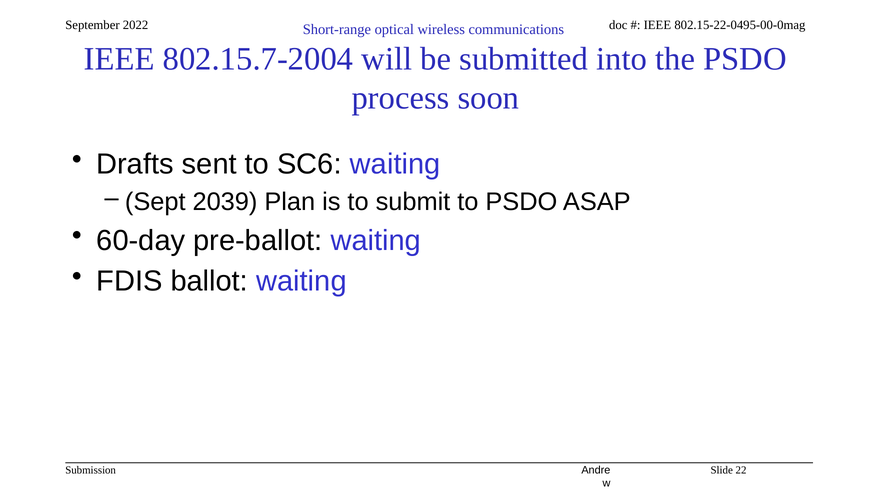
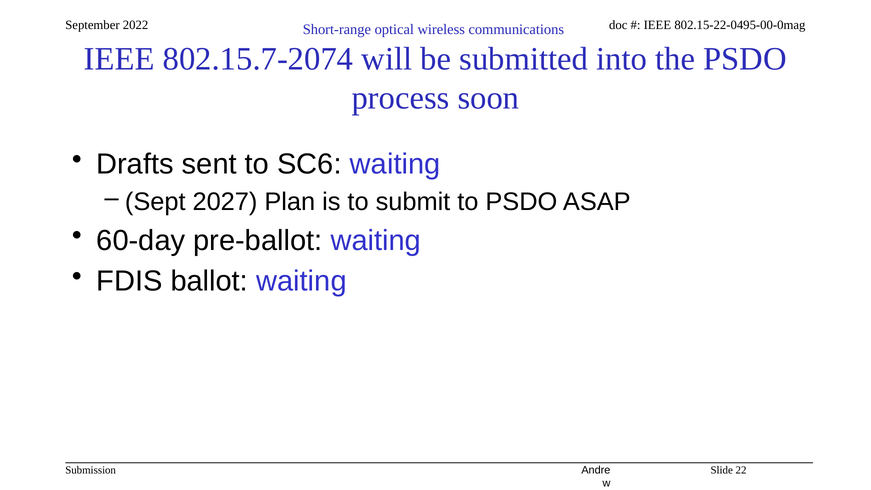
802.15.7-2004: 802.15.7-2004 -> 802.15.7-2074 (258, 59)
2039: 2039 -> 2027 (225, 202)
